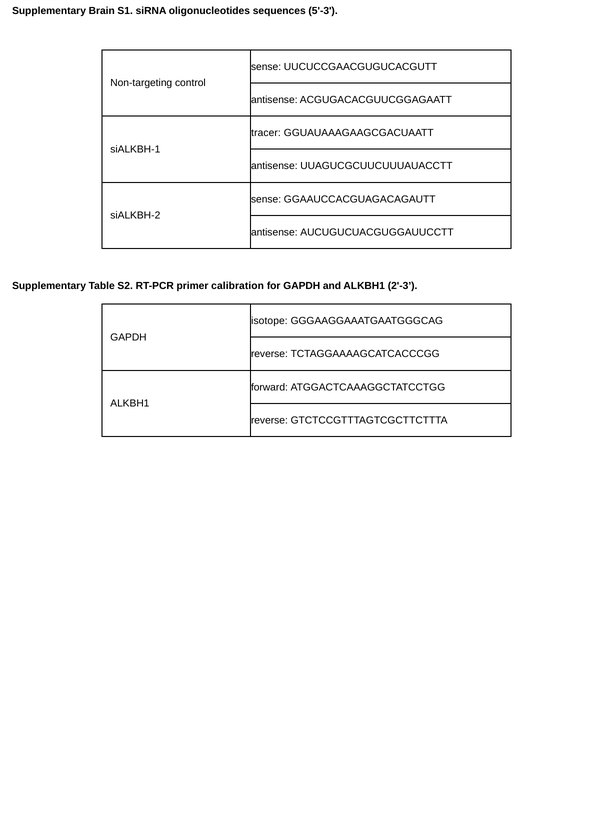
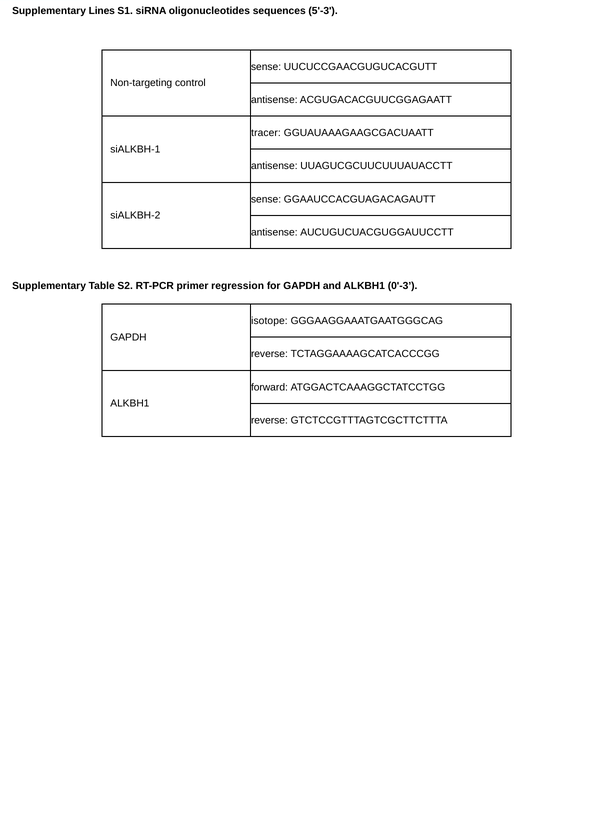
Brain: Brain -> Lines (102, 11)
calibration: calibration -> regression (238, 286)
2'-3: 2'-3 -> 0'-3 (403, 286)
